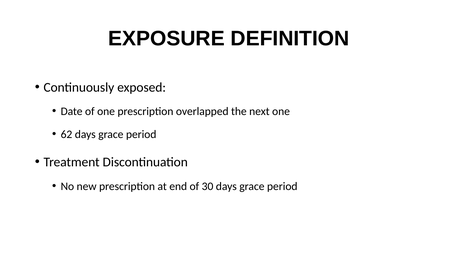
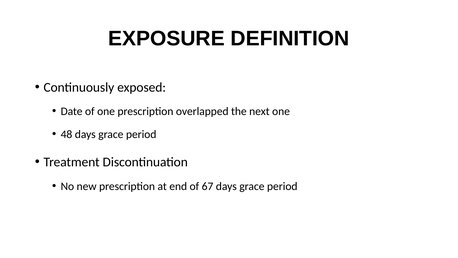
62: 62 -> 48 (66, 134)
30: 30 -> 67 (208, 186)
